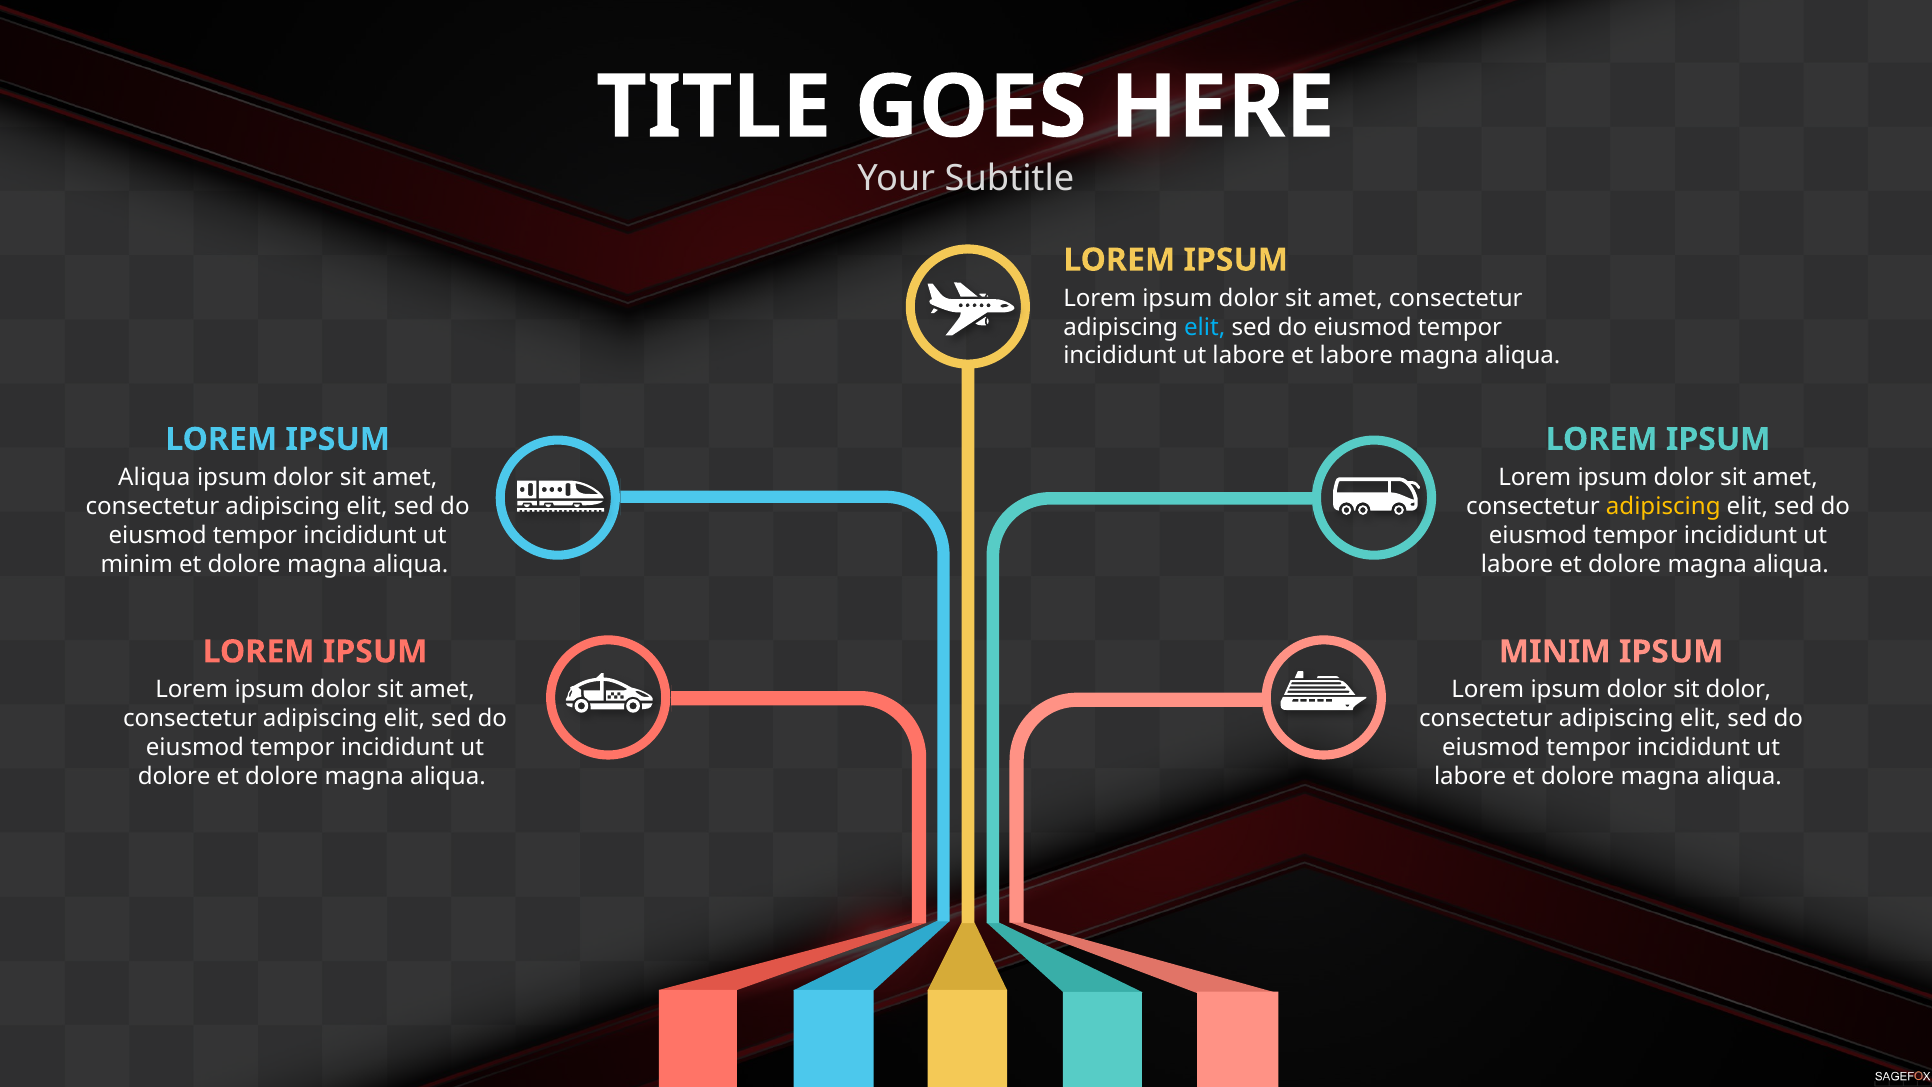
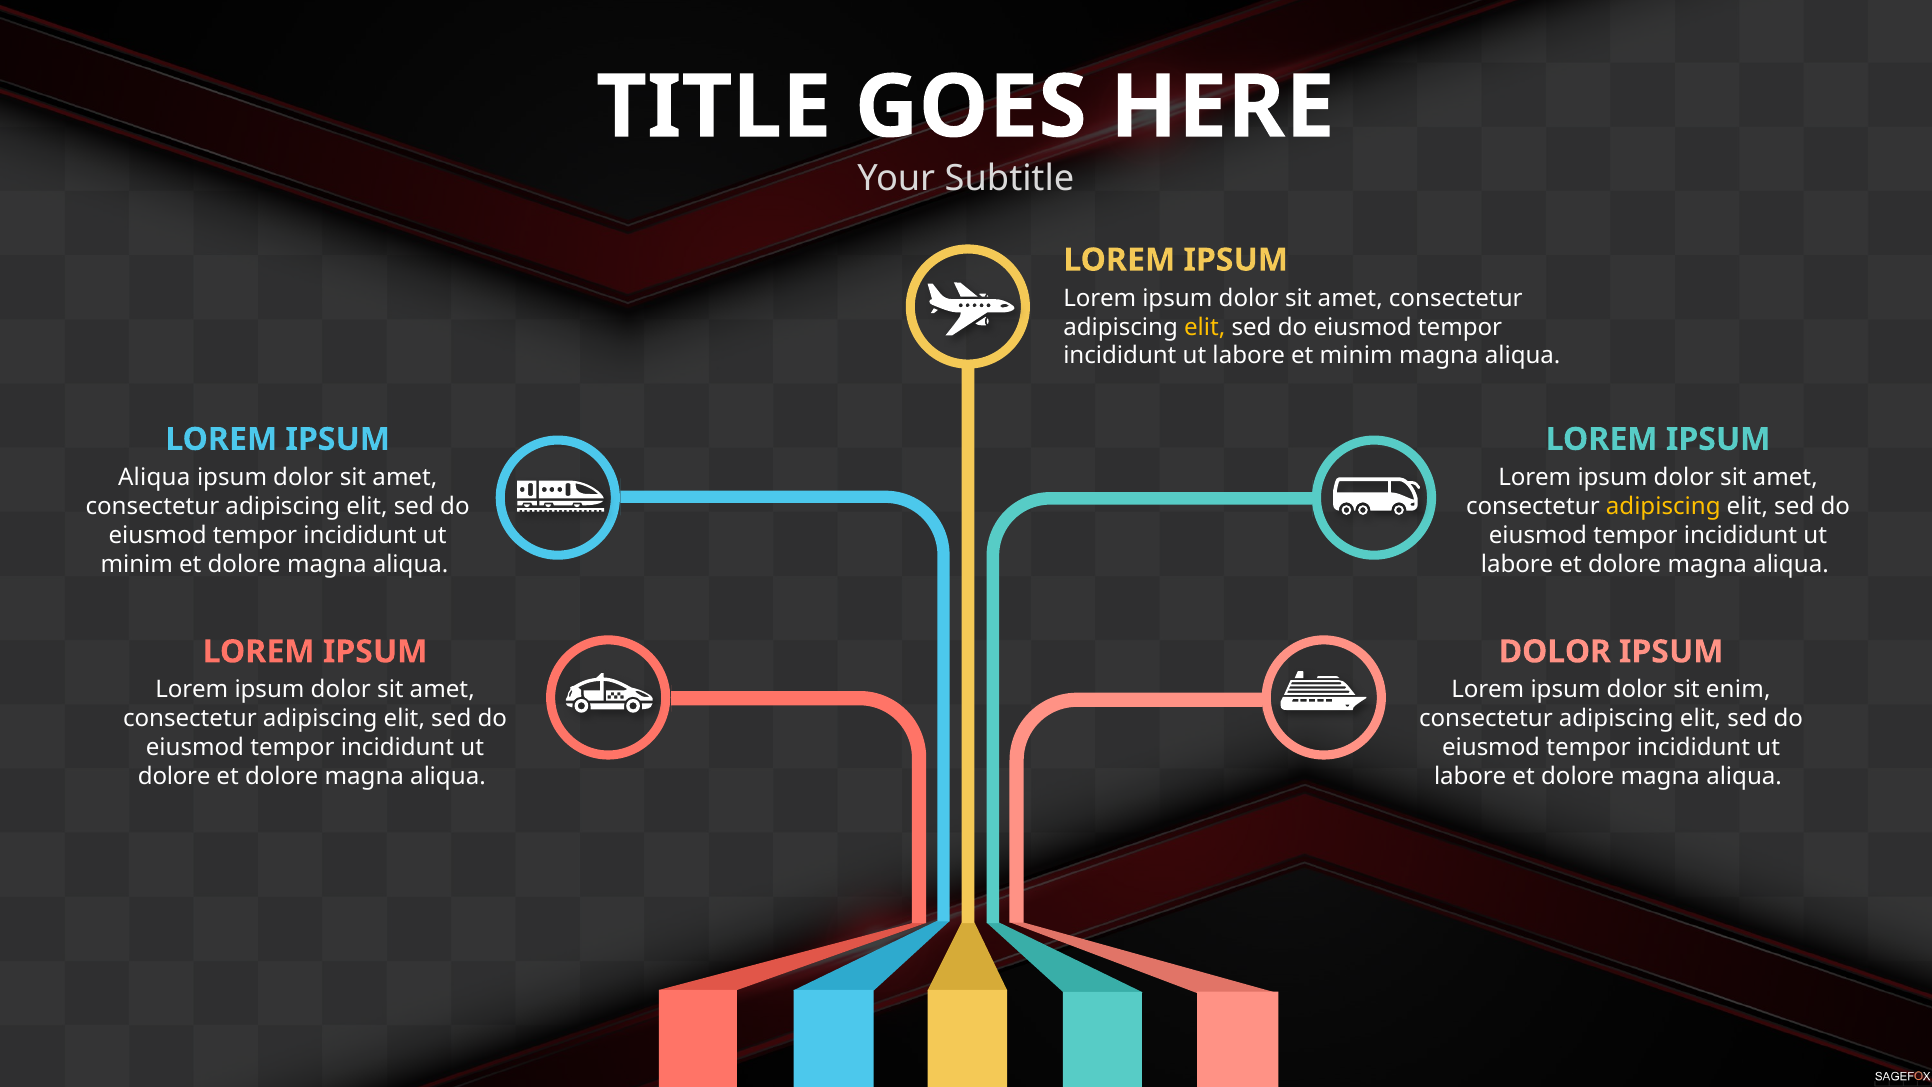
elit colour: light blue -> yellow (1205, 327)
et labore: labore -> minim (1356, 356)
MINIM: MINIM -> DOLOR (1555, 652)
sit dolor: dolor -> enim (1738, 690)
